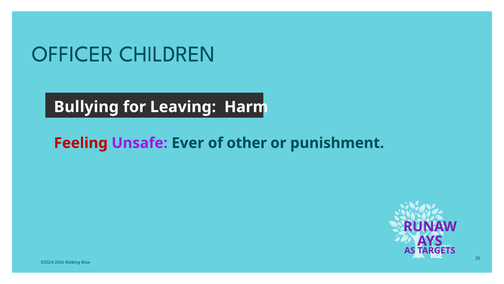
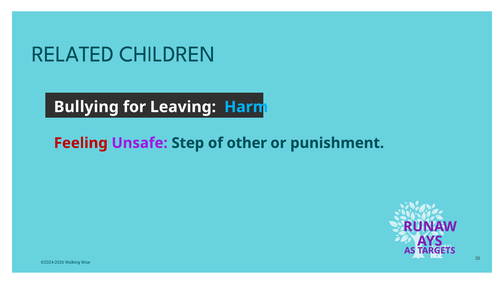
OFFICER: OFFICER -> RELATED (73, 54)
Harm colour: white -> light blue (246, 107)
Ever: Ever -> Step (188, 143)
